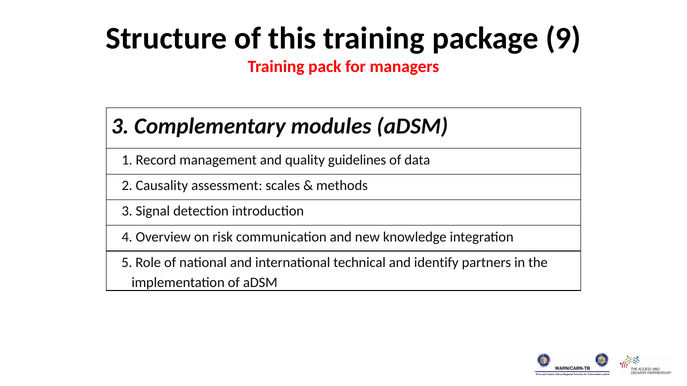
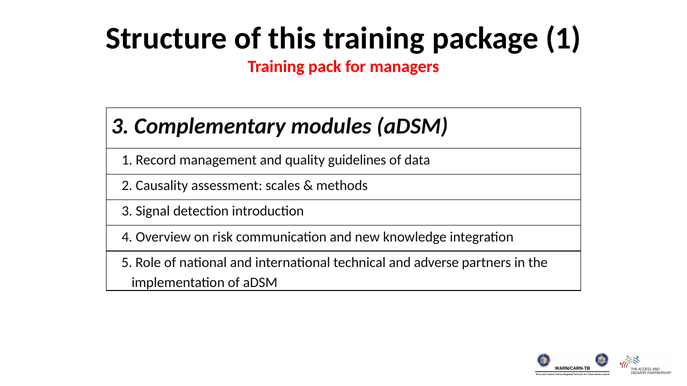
package 9: 9 -> 1 (563, 38)
identify: identify -> adverse (436, 263)
